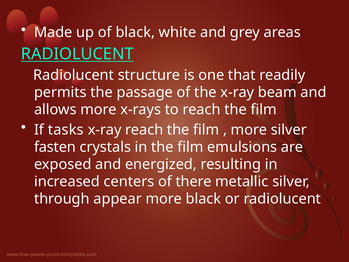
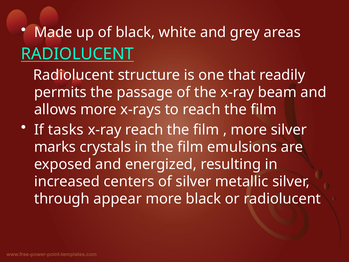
fasten: fasten -> marks (55, 147)
of there: there -> silver (194, 181)
